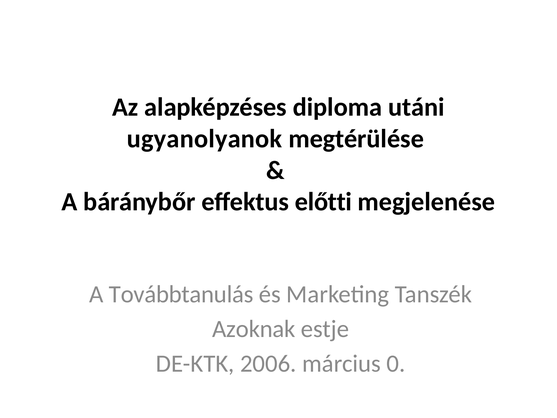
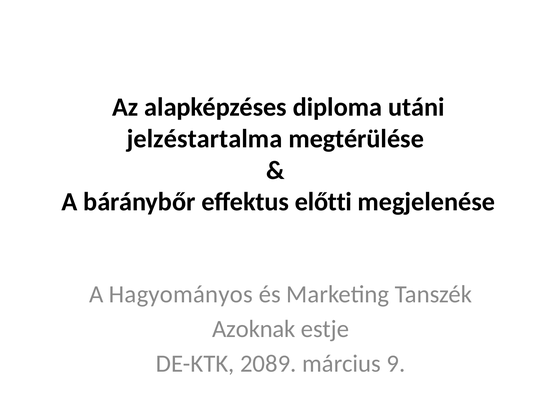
ugyanolyanok: ugyanolyanok -> jelzéstartalma (205, 139)
Továbbtanulás: Továbbtanulás -> Hagyományos (181, 294)
2006: 2006 -> 2089 (268, 363)
0: 0 -> 9 (396, 363)
